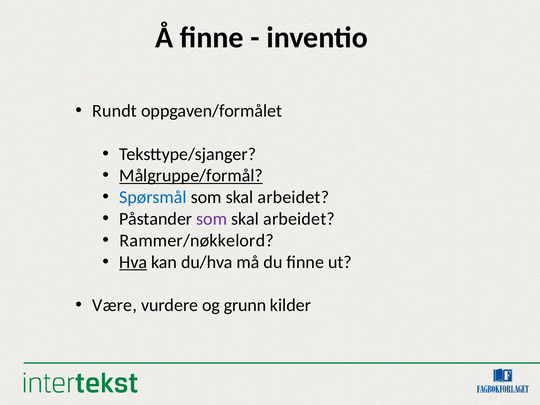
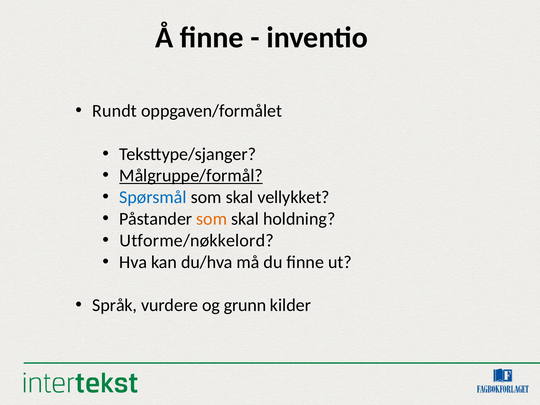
arbeidet: arbeidet -> vellykket (294, 197)
som colour: purple -> orange (212, 219)
arbeidet: arbeidet -> holdning (299, 219)
Rammer/nøkkelord: Rammer/nøkkelord -> Utforme/nøkkelord (197, 240)
Hva underline: present -> none (133, 262)
Være: Være -> Språk (115, 305)
